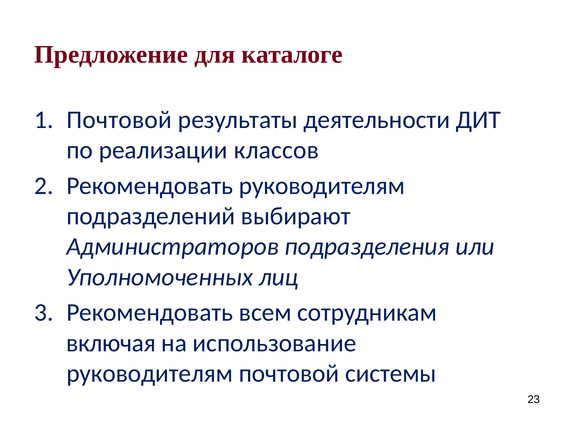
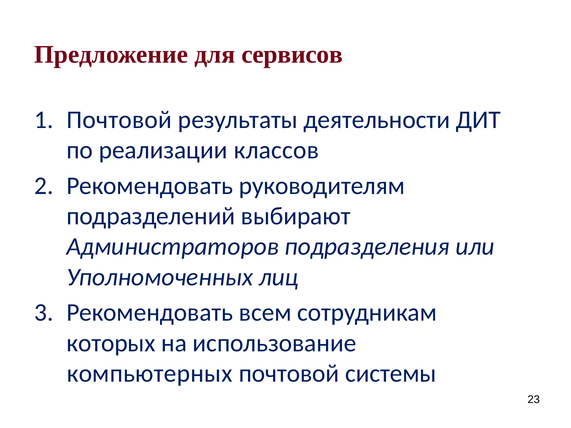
каталоге: каталоге -> сервисов (292, 55)
включая: включая -> которых (111, 343)
руководителям: руководителям -> компьютерных (150, 374)
